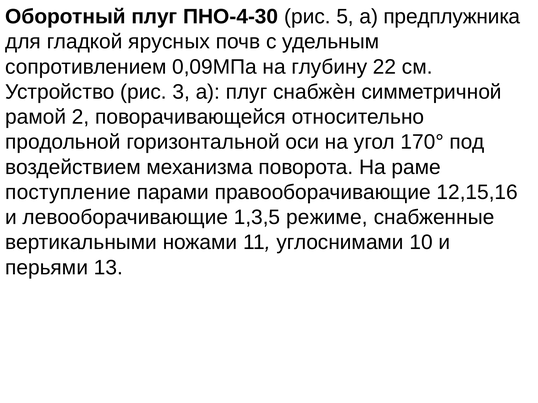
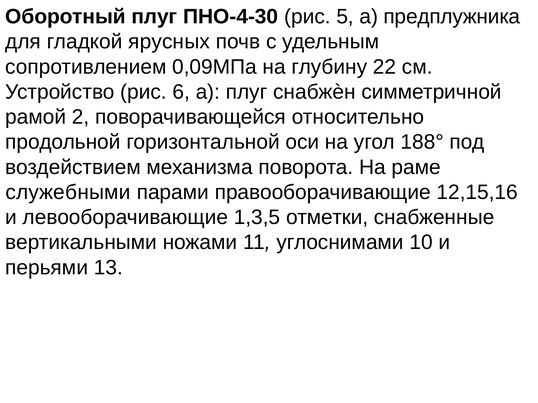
3: 3 -> 6 (181, 92)
170°: 170° -> 188° (422, 142)
поступление: поступление -> служебными (68, 192)
режиме: режиме -> отметки (327, 218)
